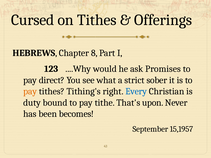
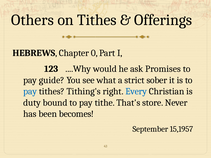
Cursed: Cursed -> Others (32, 20)
8: 8 -> 0 (94, 53)
direct: direct -> guide (52, 80)
pay colour: orange -> blue (30, 92)
upon: upon -> store (153, 103)
